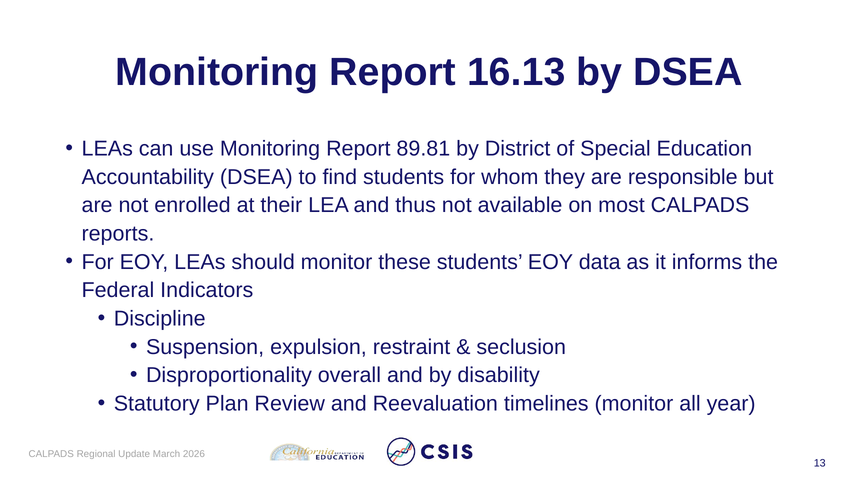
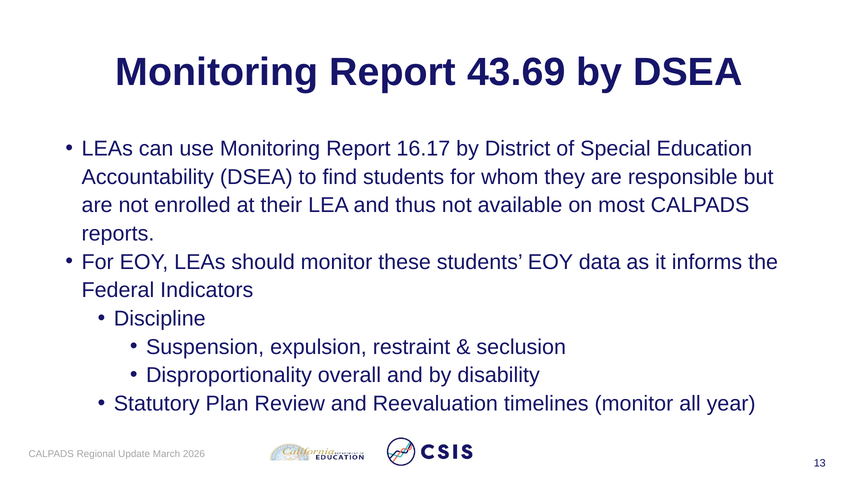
16.13: 16.13 -> 43.69 (516, 72)
89.81: 89.81 -> 16.17 (423, 149)
